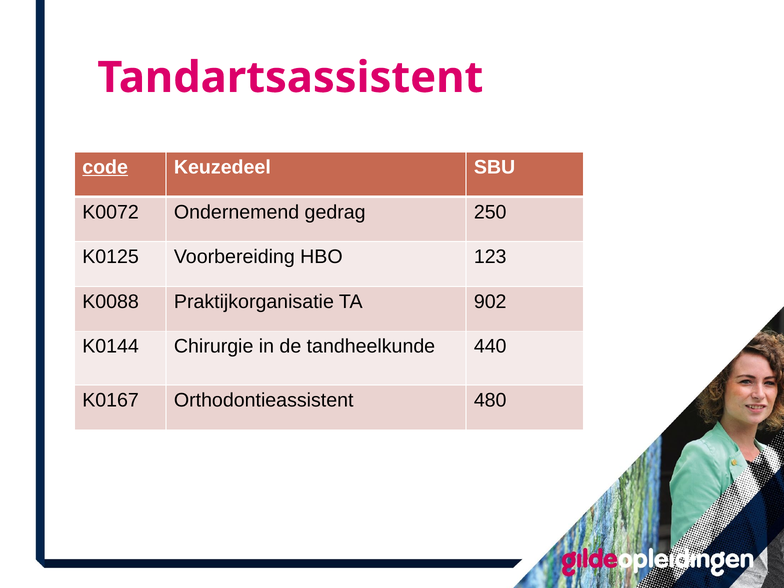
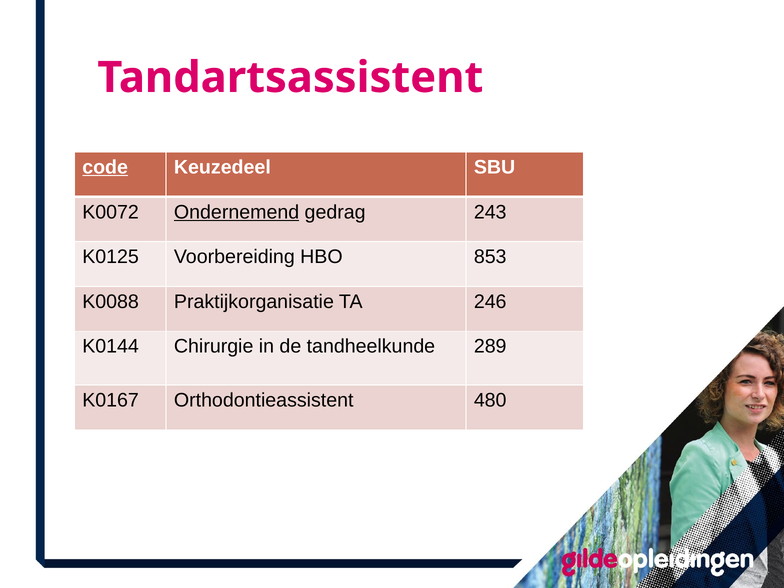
Ondernemend underline: none -> present (237, 212)
250: 250 -> 243 (490, 212)
123: 123 -> 853 (490, 257)
902: 902 -> 246 (490, 302)
440: 440 -> 289 (490, 346)
